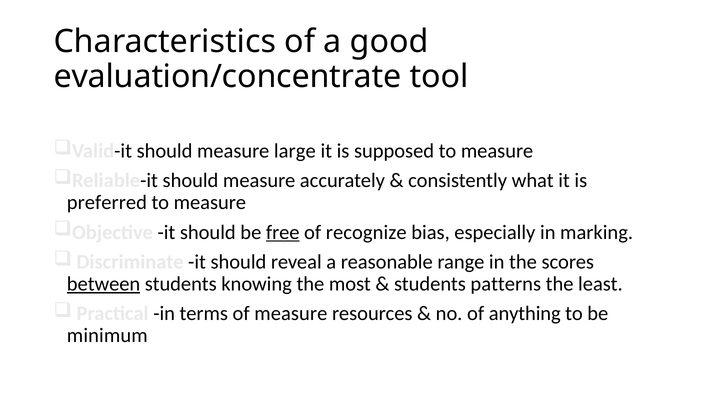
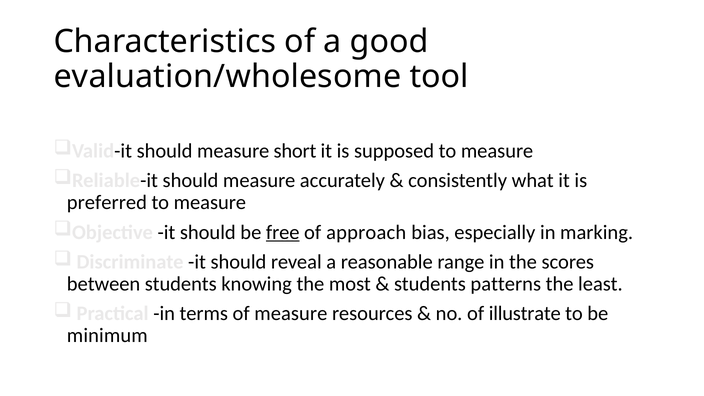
evaluation/concentrate: evaluation/concentrate -> evaluation/wholesome (227, 77)
large: large -> short (295, 151)
recognize: recognize -> approach (366, 232)
between underline: present -> none (104, 284)
anything: anything -> illustrate (525, 313)
